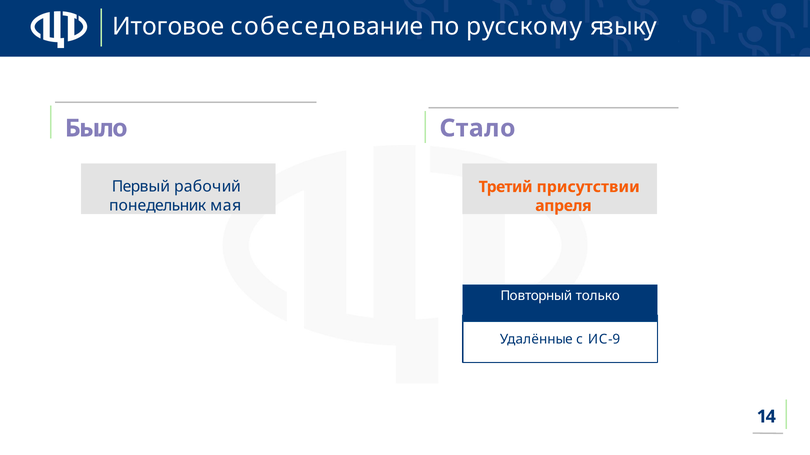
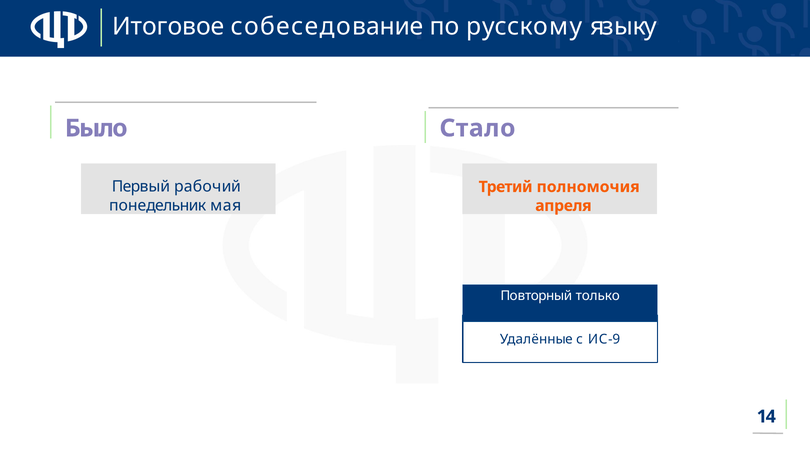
присутствии: присутствии -> полномочия (588, 187)
